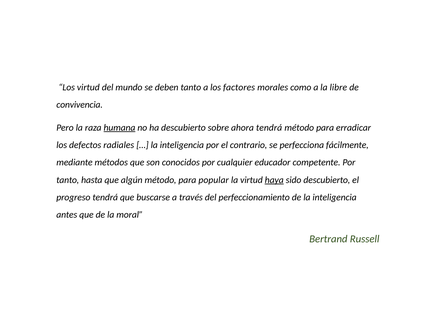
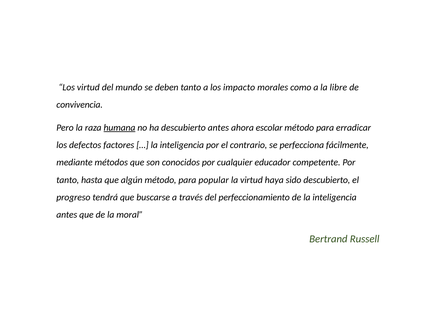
factores: factores -> impacto (239, 87)
descubierto sobre: sobre -> antes (218, 127)
ahora tendrá: tendrá -> escolar (269, 127)
radiales: radiales -> factores (119, 145)
haya underline: present -> none (274, 179)
